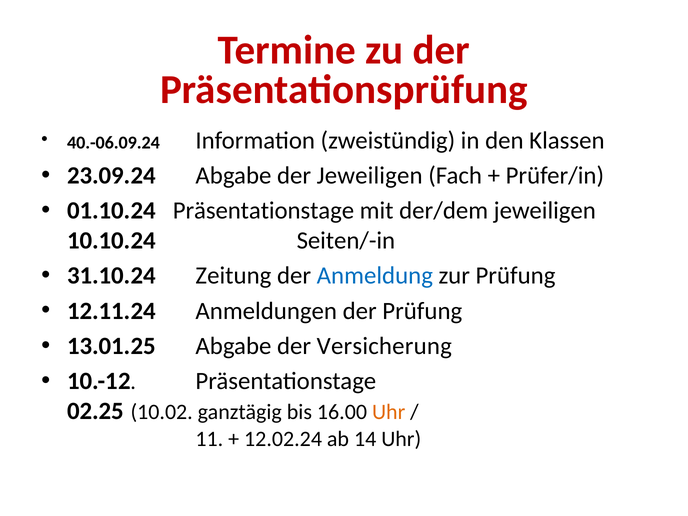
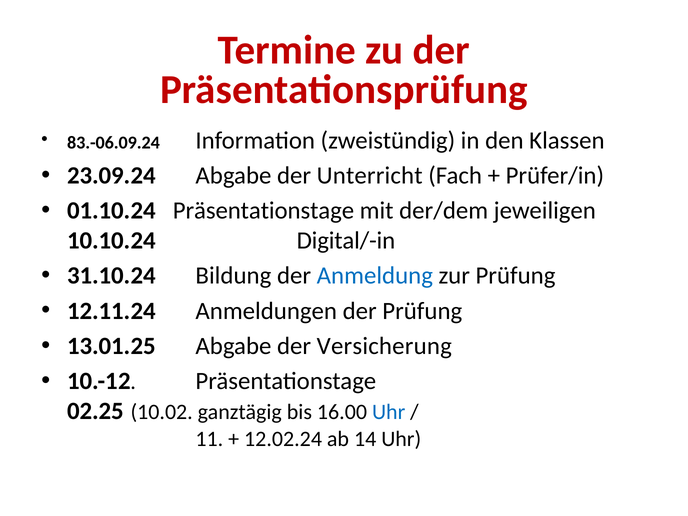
40.-06.09.24: 40.-06.09.24 -> 83.-06.09.24 (113, 143)
der Jeweiligen: Jeweiligen -> Unterricht (370, 176)
Seiten/-in: Seiten/-in -> Digital/-in (346, 241)
Zeitung: Zeitung -> Bildung (233, 276)
Uhr colour: orange -> blue (389, 412)
